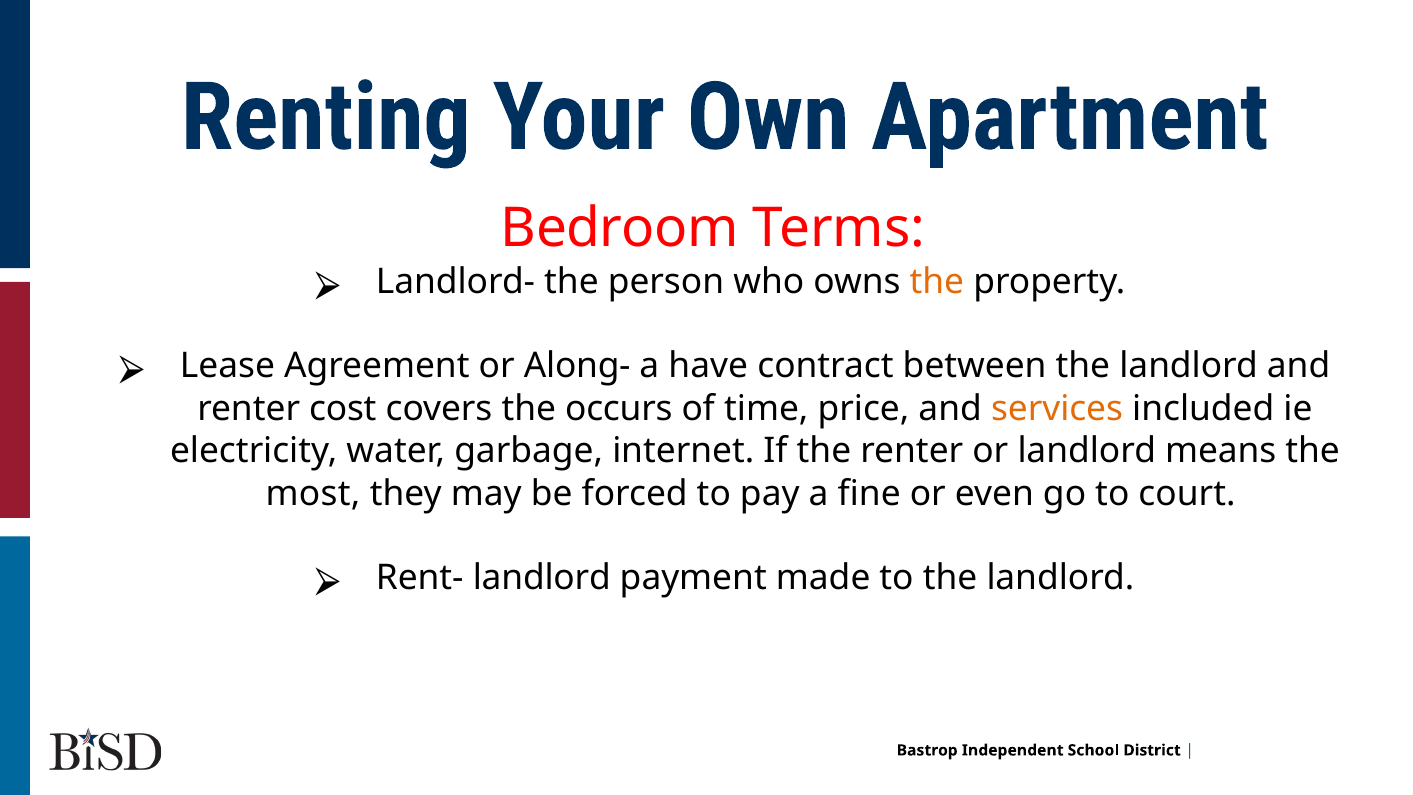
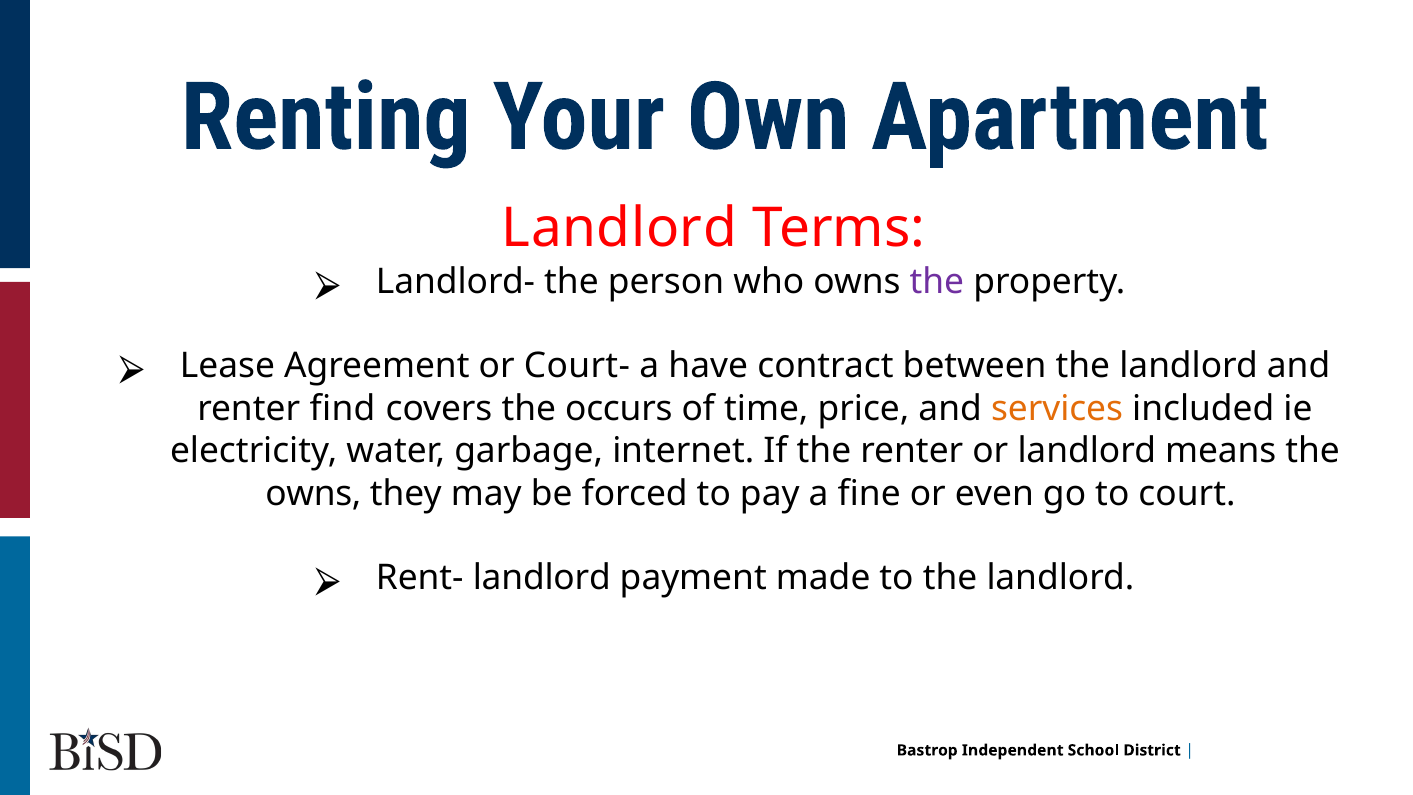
Bedroom: Bedroom -> Landlord (619, 229)
the colour: orange -> purple (937, 281)
Along-: Along- -> Court- (577, 366)
cost: cost -> find (343, 409)
most: most -> owns (313, 493)
